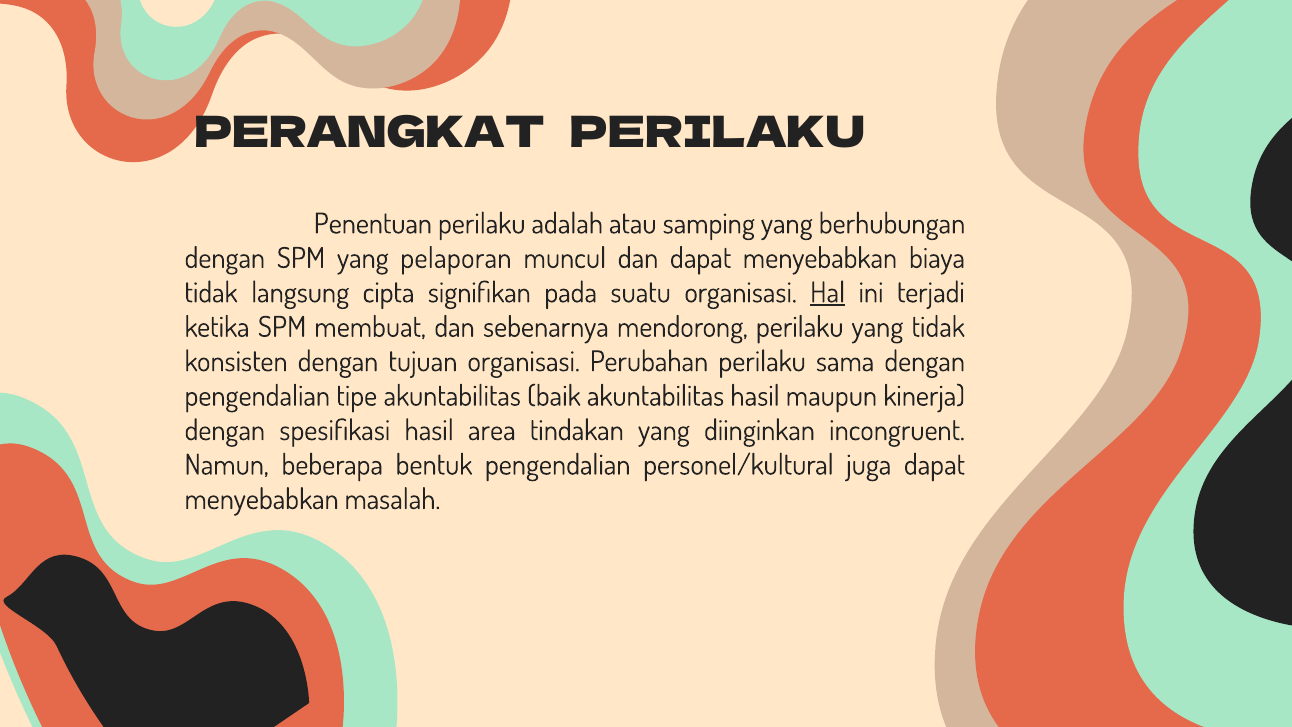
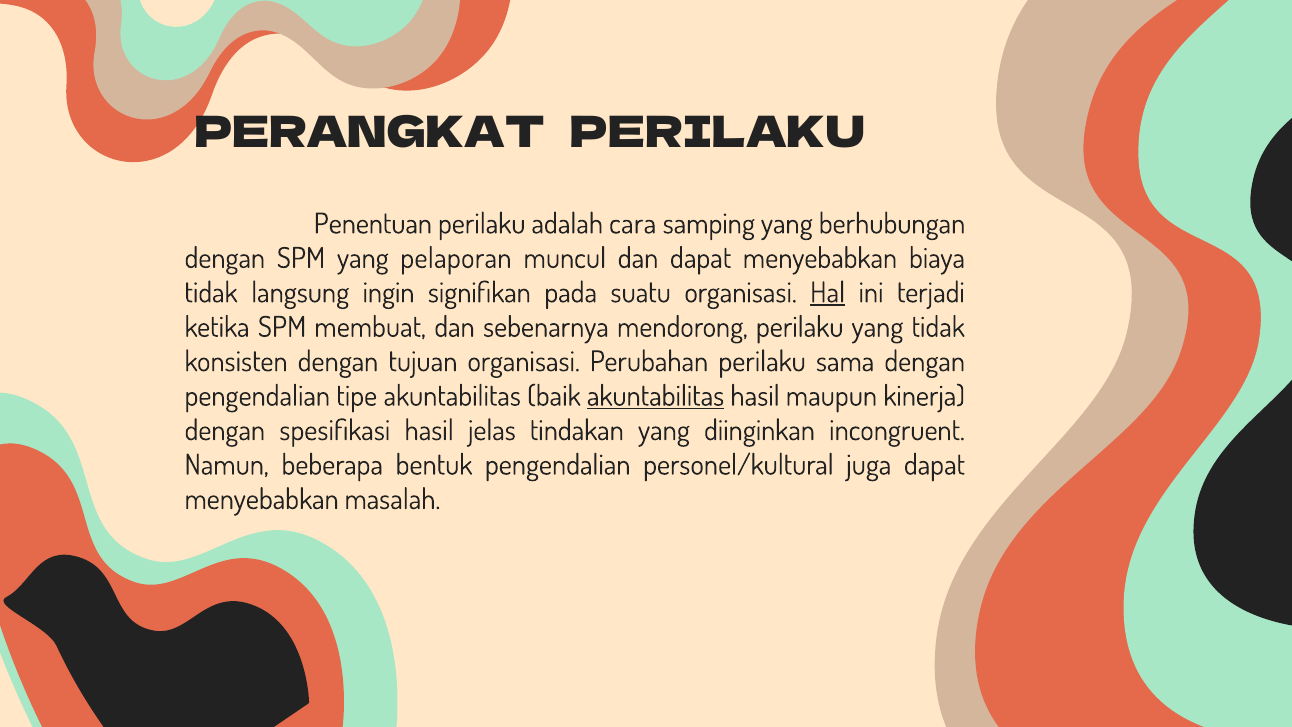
atau: atau -> cara (633, 224)
cipta: cipta -> ingin (389, 293)
akuntabilitas underline: none -> present (656, 396)
area: area -> jelas (492, 431)
